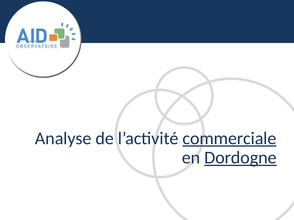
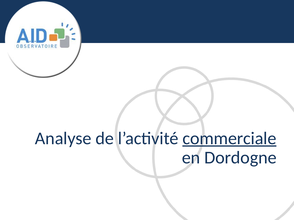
Dordogne underline: present -> none (240, 158)
